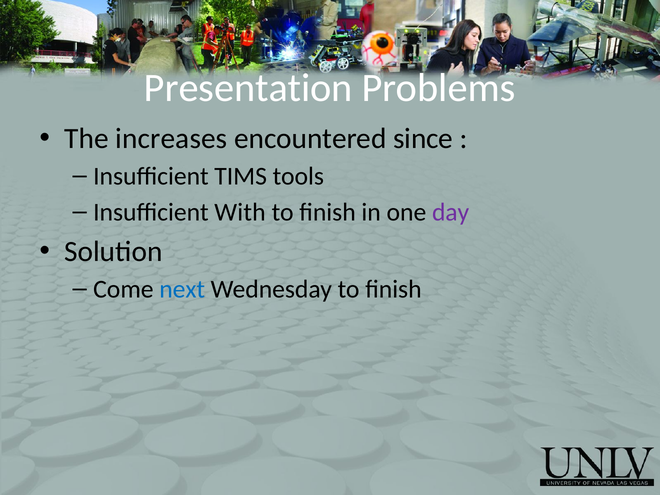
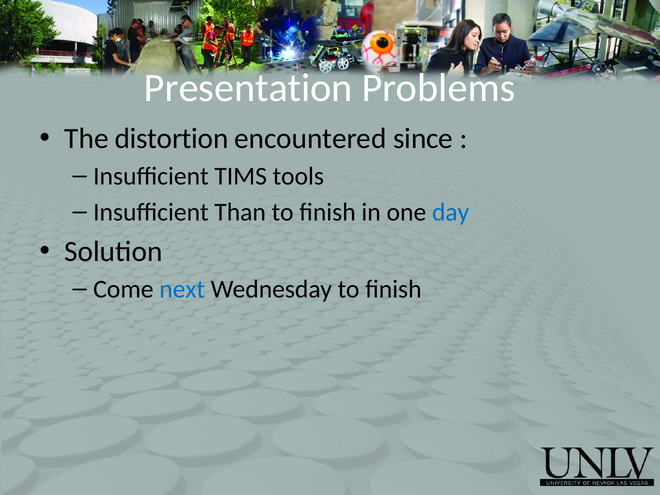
increases: increases -> distortion (172, 138)
With: With -> Than (240, 212)
day colour: purple -> blue (451, 212)
